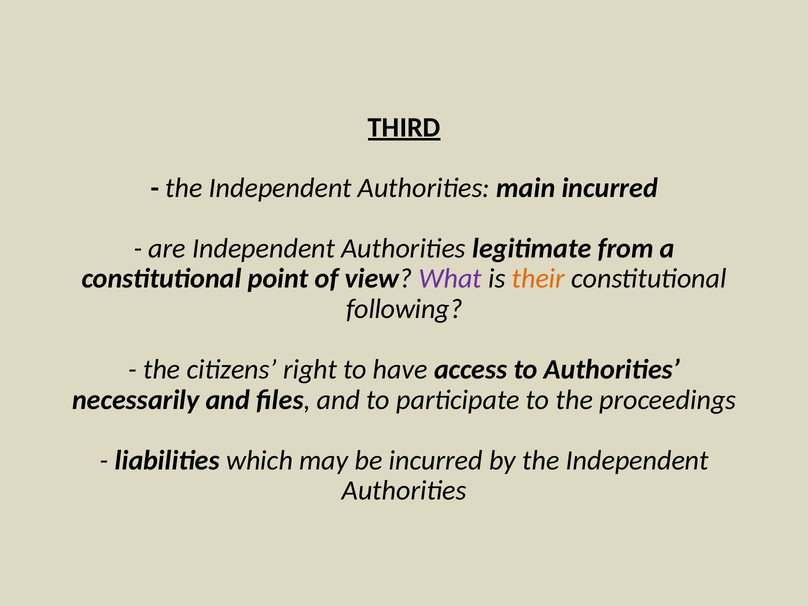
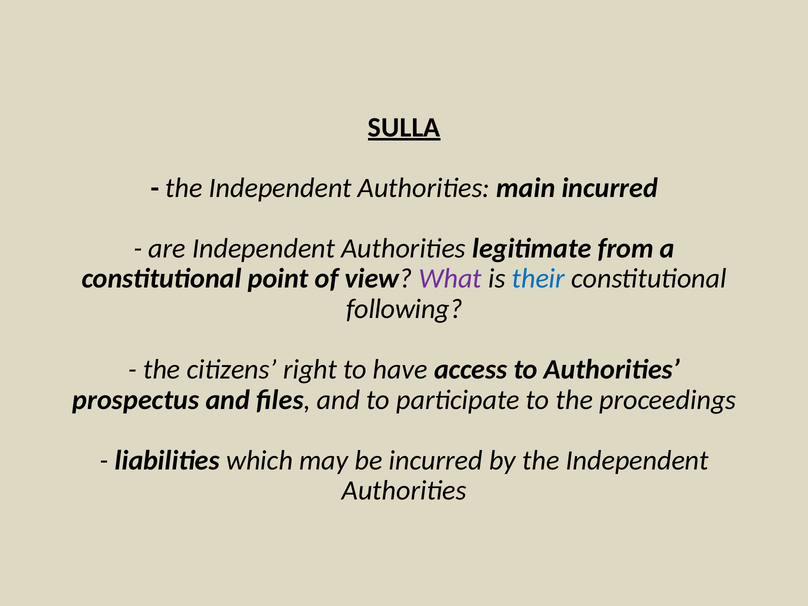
THIRD: THIRD -> SULLA (404, 127)
their colour: orange -> blue (538, 279)
necessarily: necessarily -> prospectus (136, 400)
